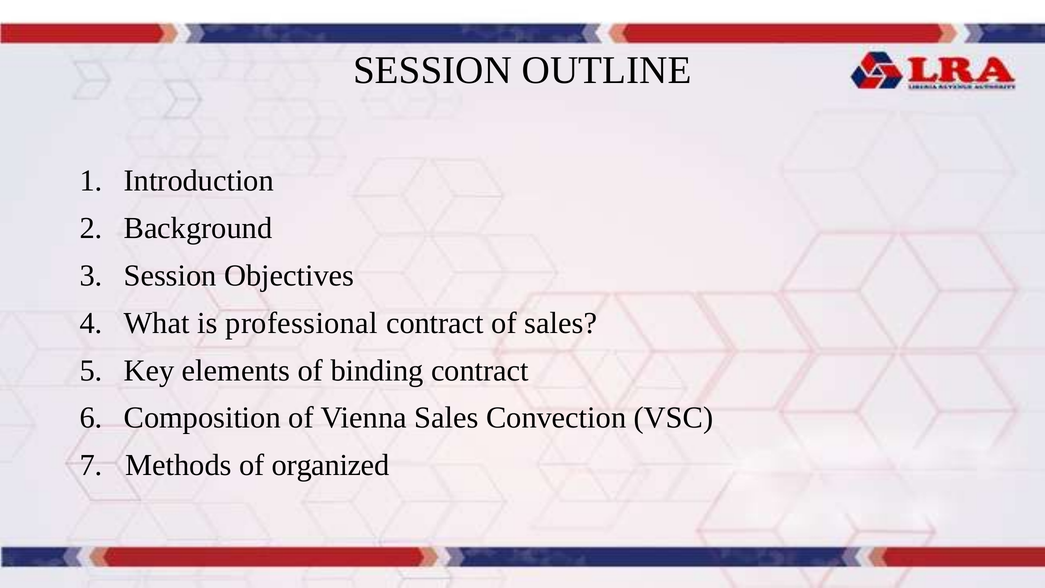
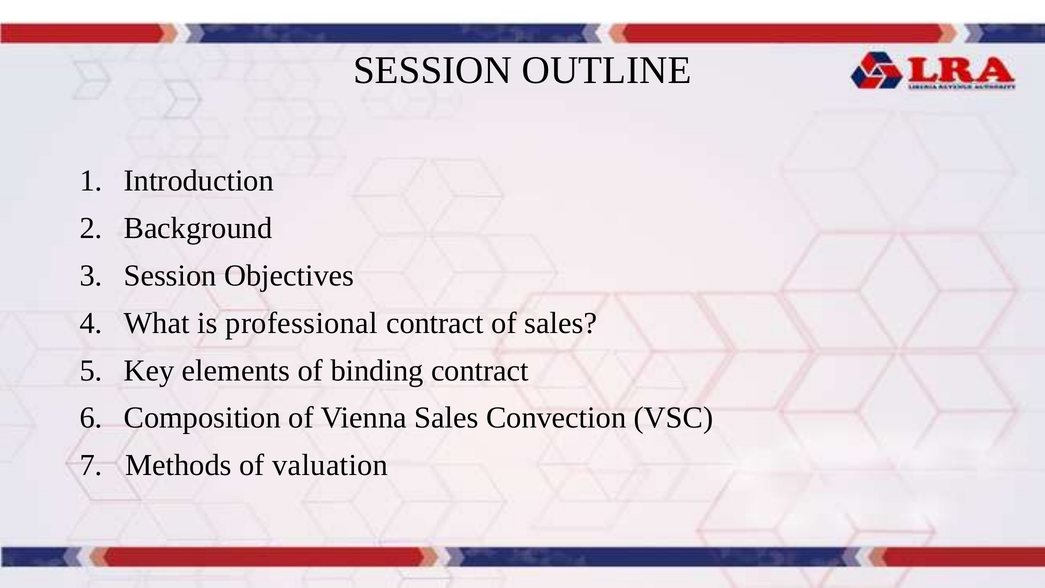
organized: organized -> valuation (330, 465)
